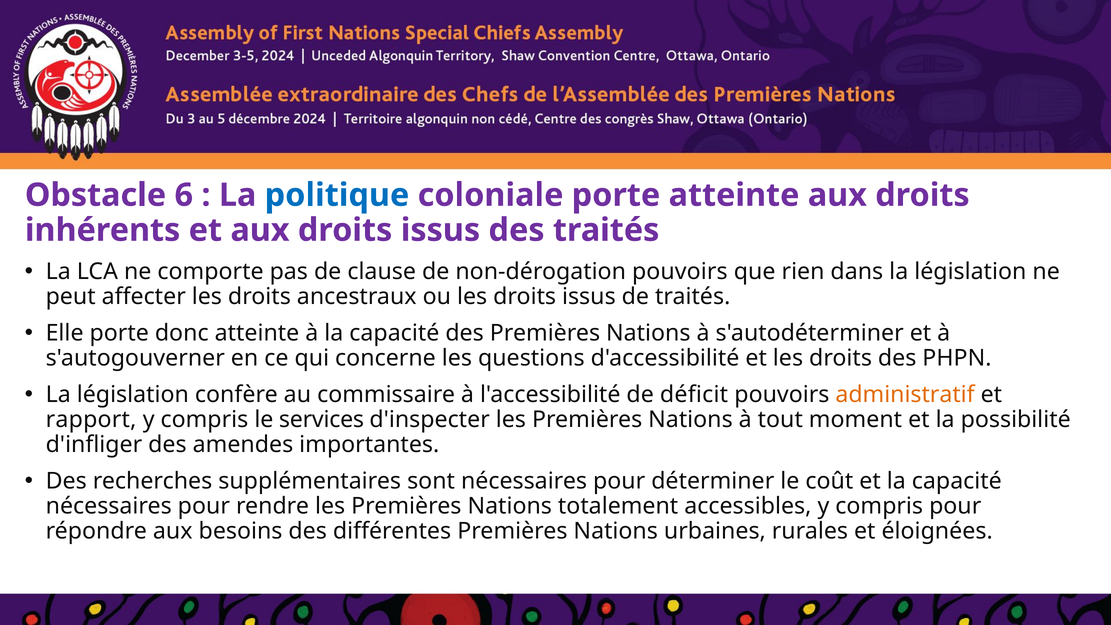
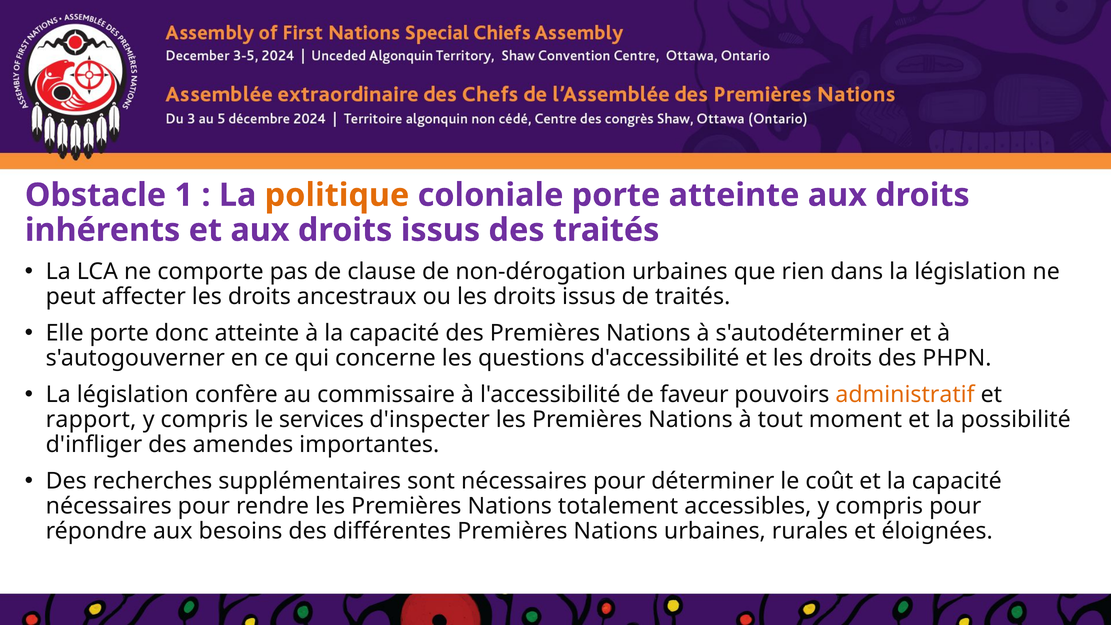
6: 6 -> 1 (184, 195)
politique colour: blue -> orange (337, 195)
non-dérogation pouvoirs: pouvoirs -> urbaines (680, 271)
déficit: déficit -> faveur (694, 395)
